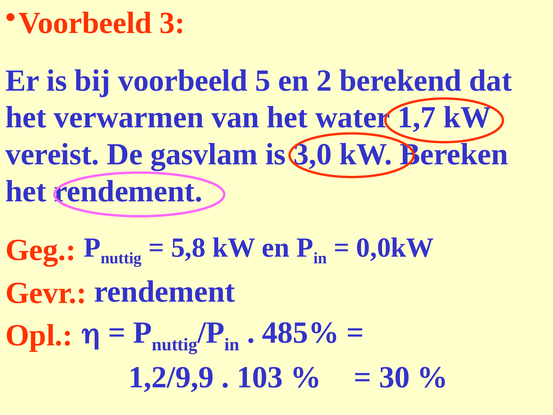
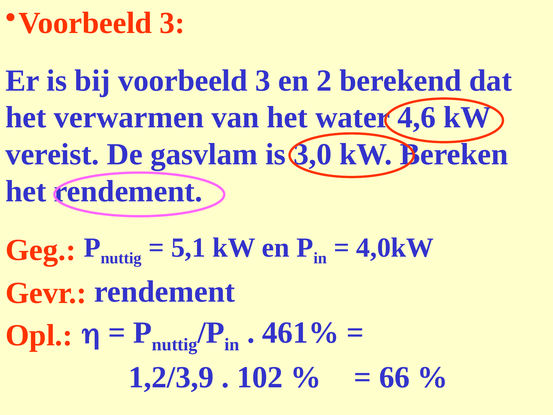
bij voorbeeld 5: 5 -> 3 (263, 80)
1,7: 1,7 -> 4,6 (417, 117)
5,8: 5,8 -> 5,1 (188, 247)
0,0kW: 0,0kW -> 4,0kW (395, 247)
485%: 485% -> 461% (301, 333)
1,2/9,9: 1,2/9,9 -> 1,2/3,9 (171, 377)
103: 103 -> 102 (260, 377)
30: 30 -> 66 (394, 377)
